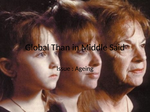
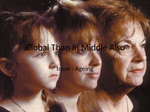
Said: Said -> Also (117, 48)
